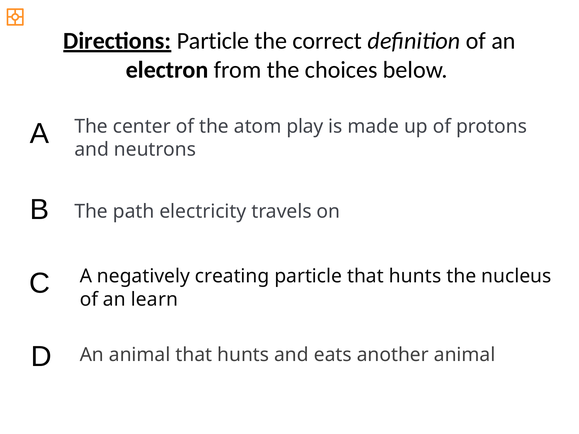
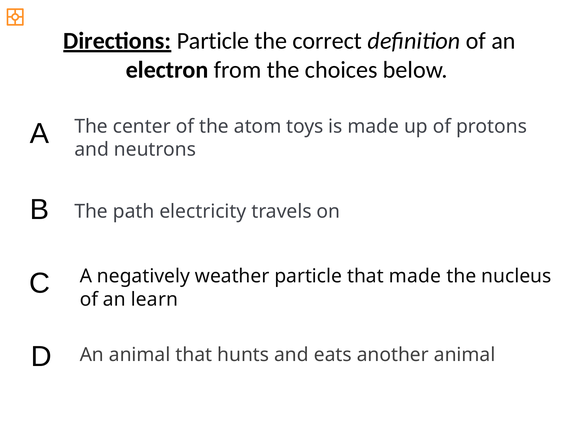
play: play -> toys (305, 126)
creating: creating -> weather (232, 276)
particle that hunts: hunts -> made (415, 276)
